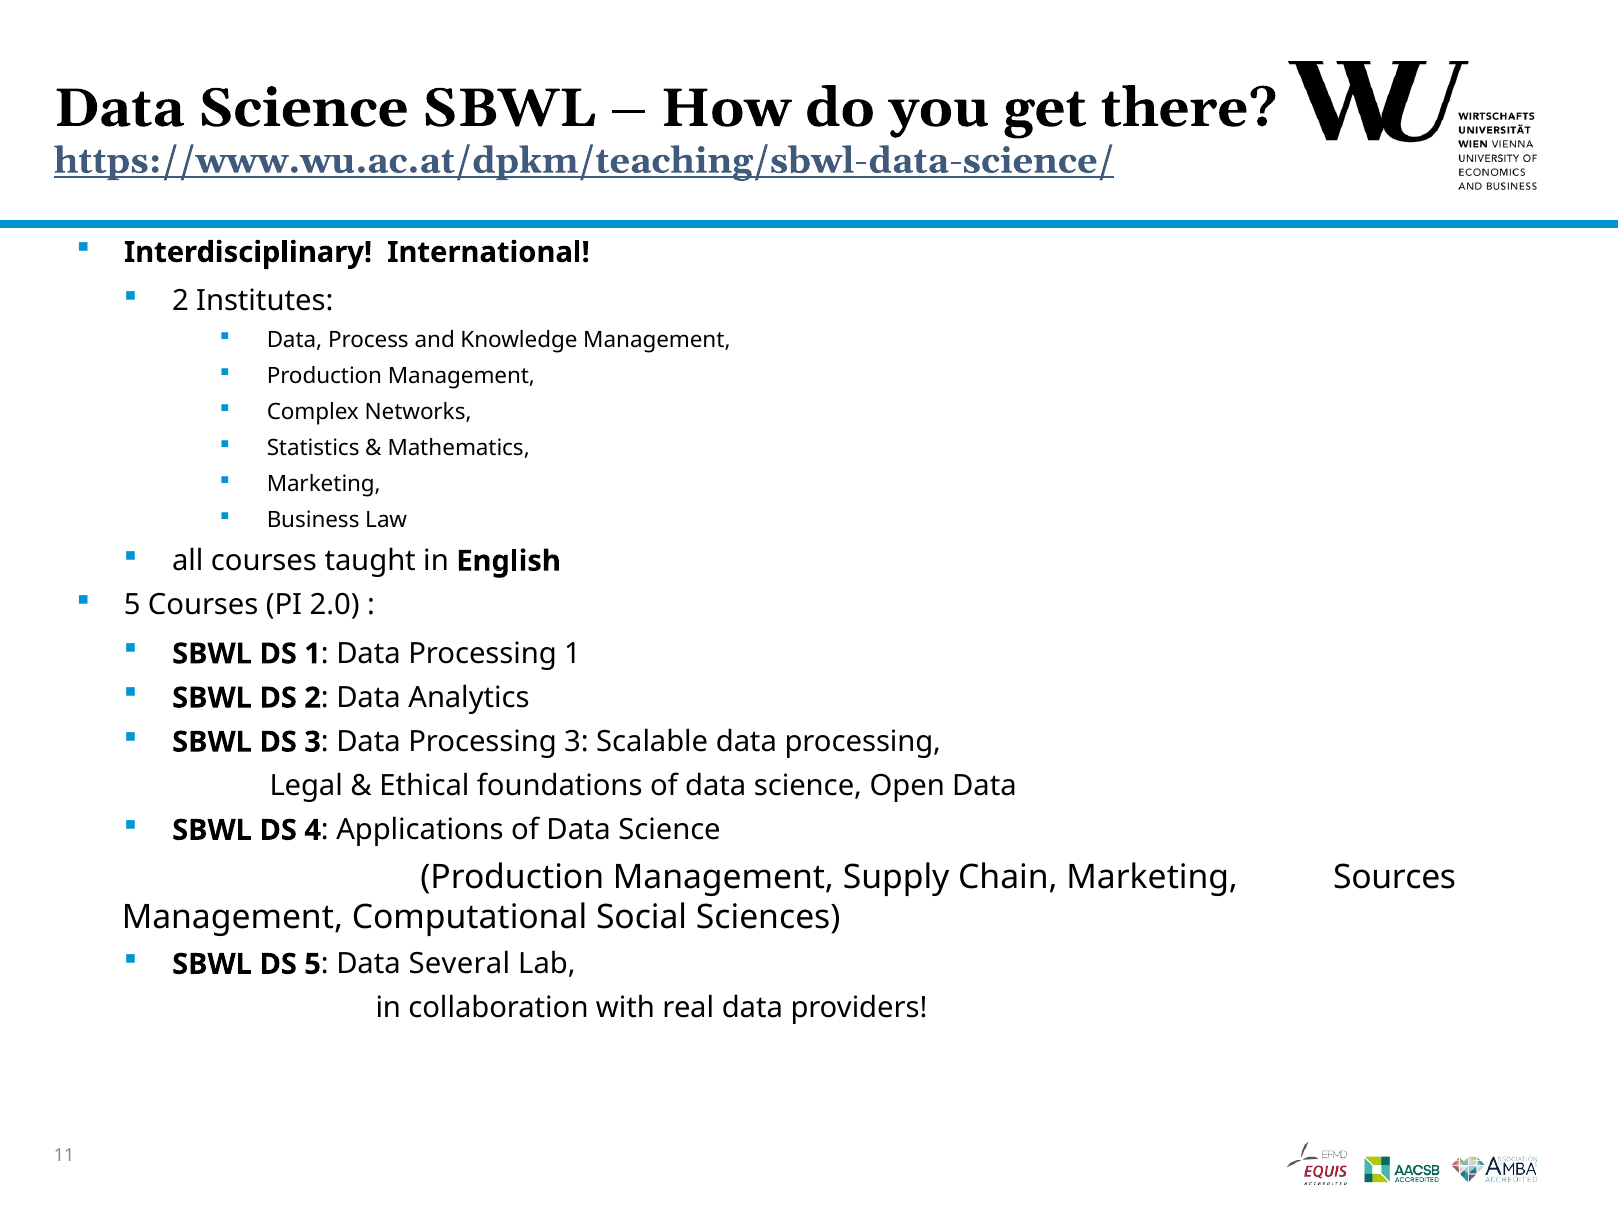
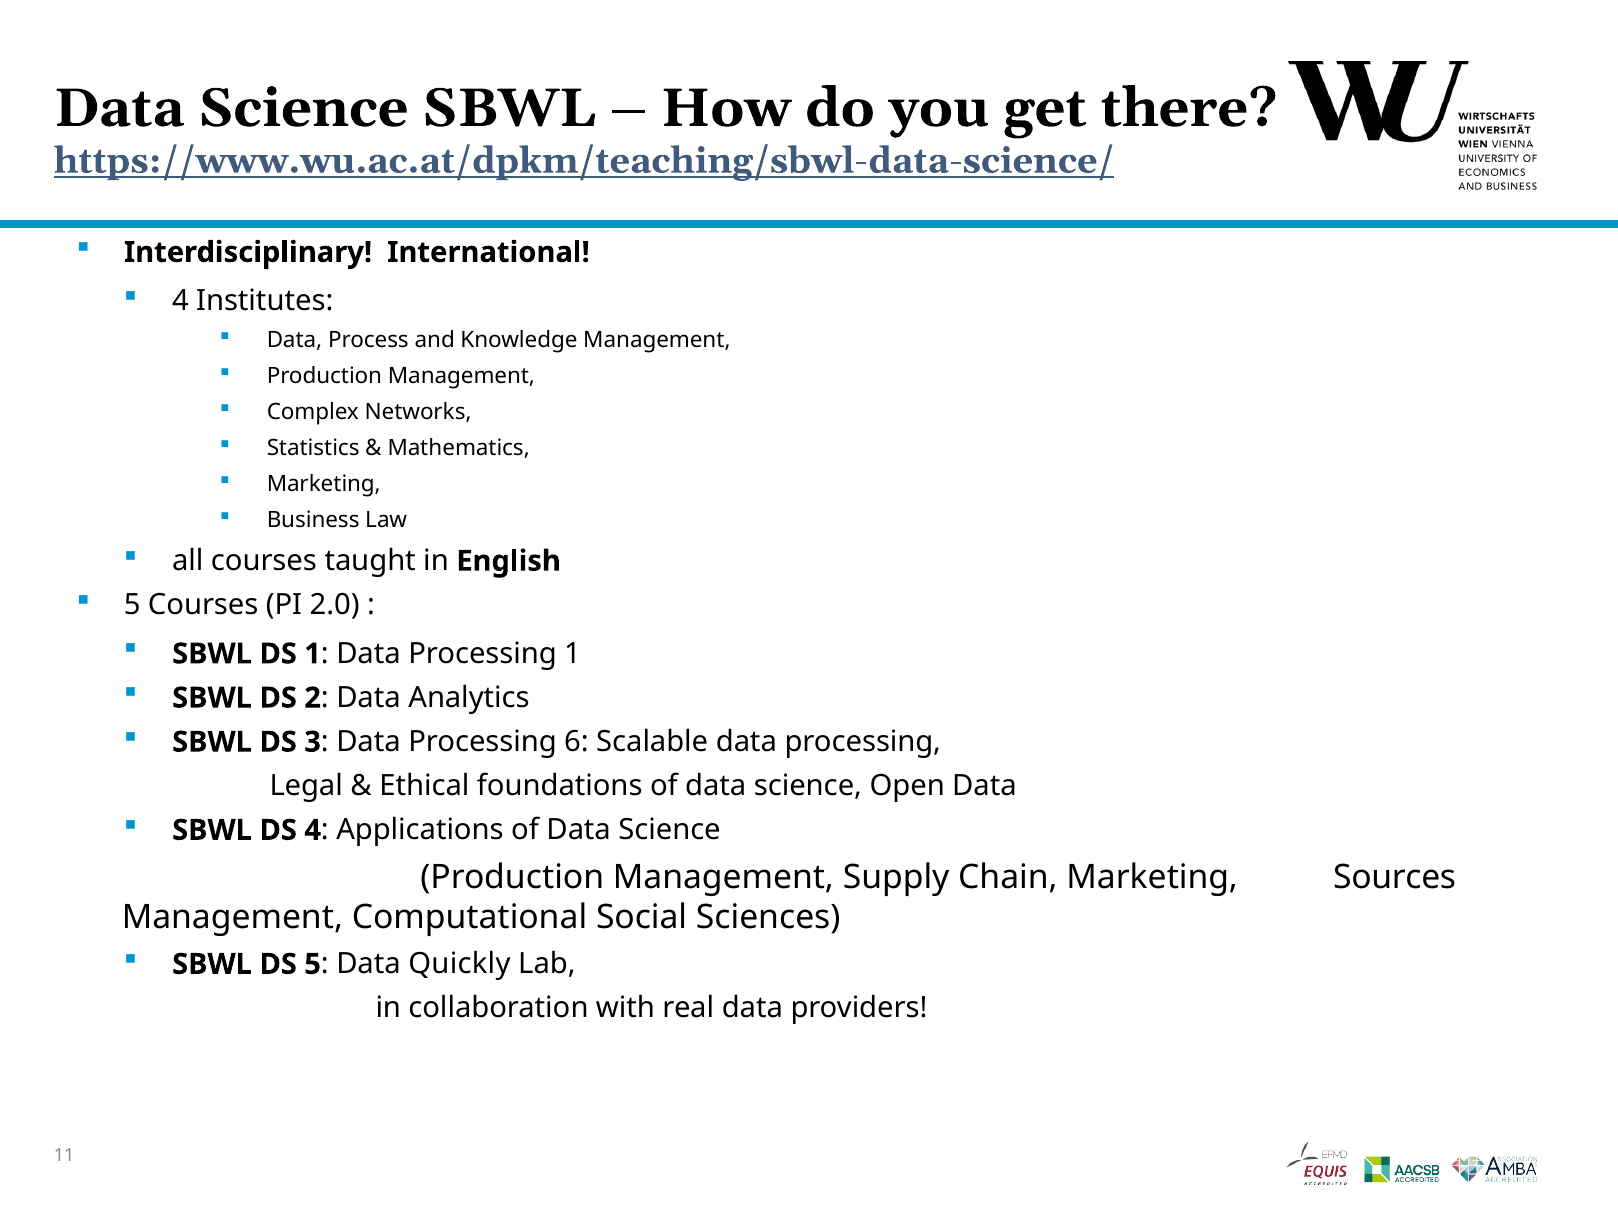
2: 2 -> 4 (180, 301)
Processing 3: 3 -> 6 (576, 742)
Several: Several -> Quickly (459, 964)
